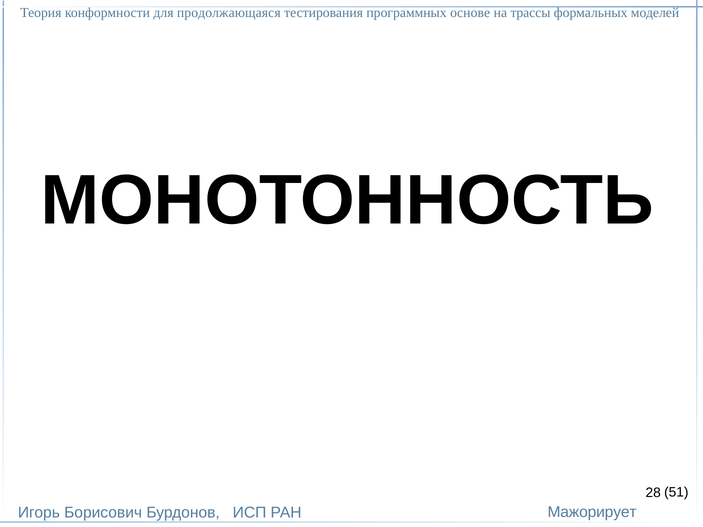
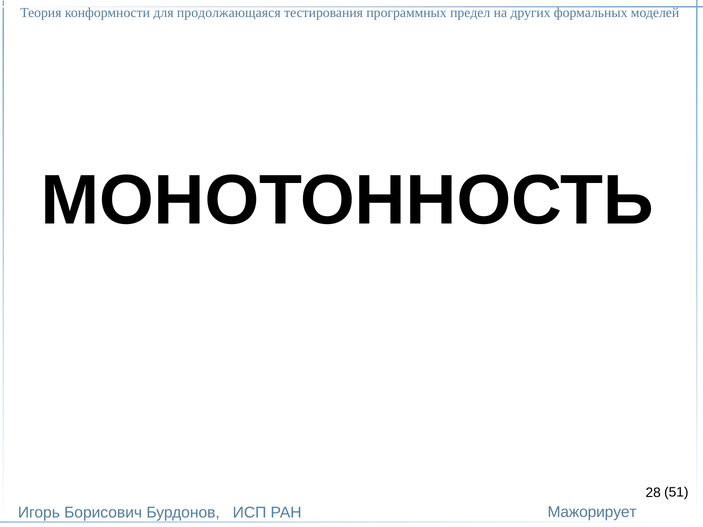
основе: основе -> предел (470, 13)
трассы: трассы -> других (530, 13)
